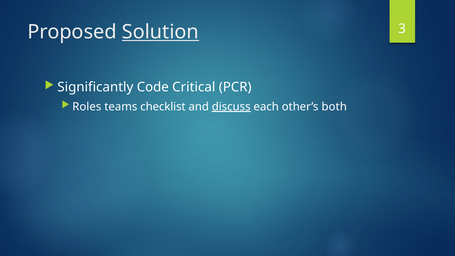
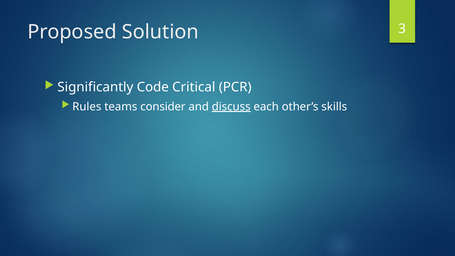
Solution underline: present -> none (160, 32)
Roles: Roles -> Rules (87, 107)
checklist: checklist -> consider (163, 107)
both: both -> skills (334, 107)
